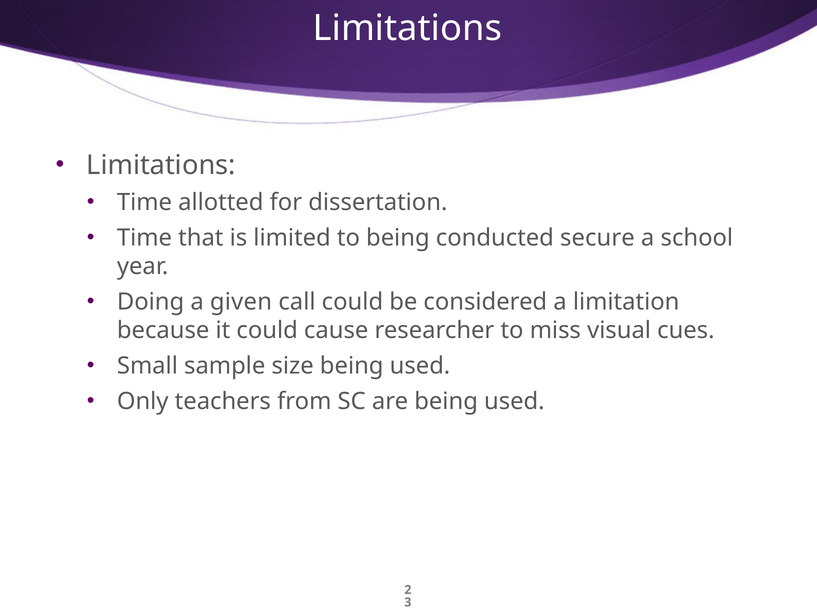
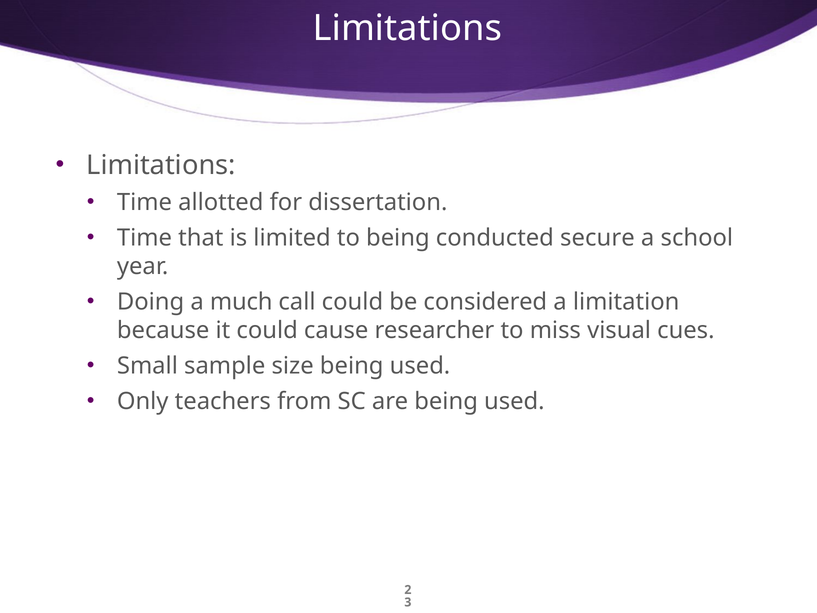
given: given -> much (241, 302)
